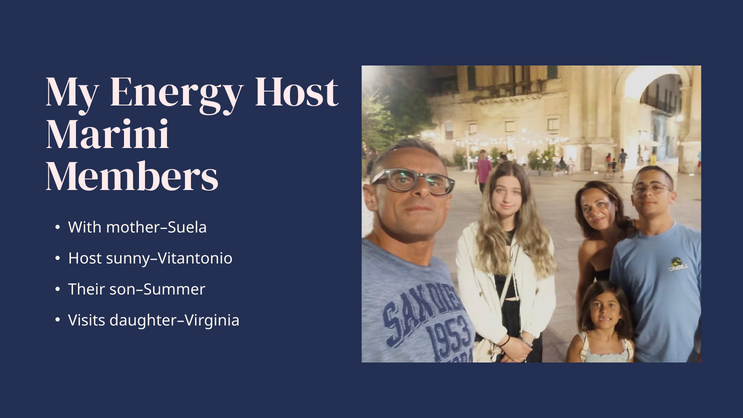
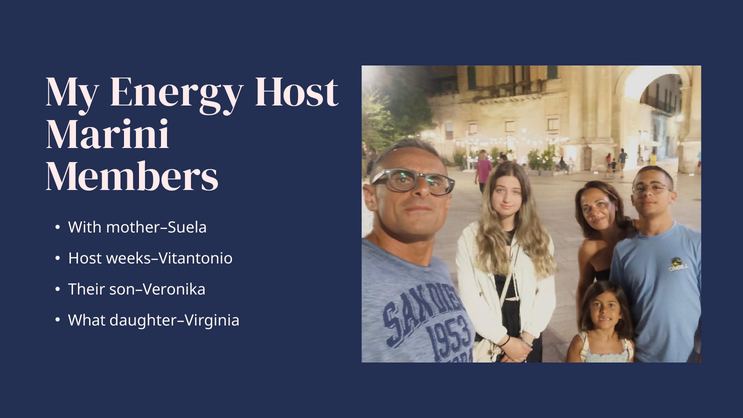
sunny–Vitantonio: sunny–Vitantonio -> weeks–Vitantonio (169, 259)
son–Summer: son–Summer -> son–Veronika (158, 290)
Visits: Visits -> What (87, 321)
